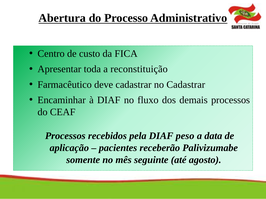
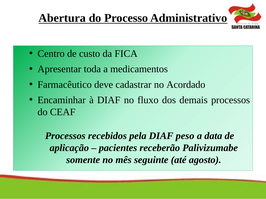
reconstituição: reconstituição -> medicamentos (139, 69)
no Cadastrar: Cadastrar -> Acordado (186, 85)
